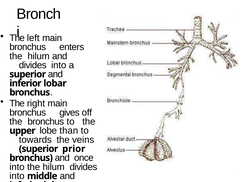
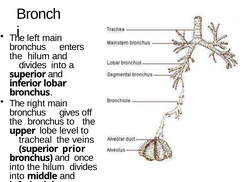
than: than -> level (69, 131)
towards: towards -> tracheal (35, 140)
